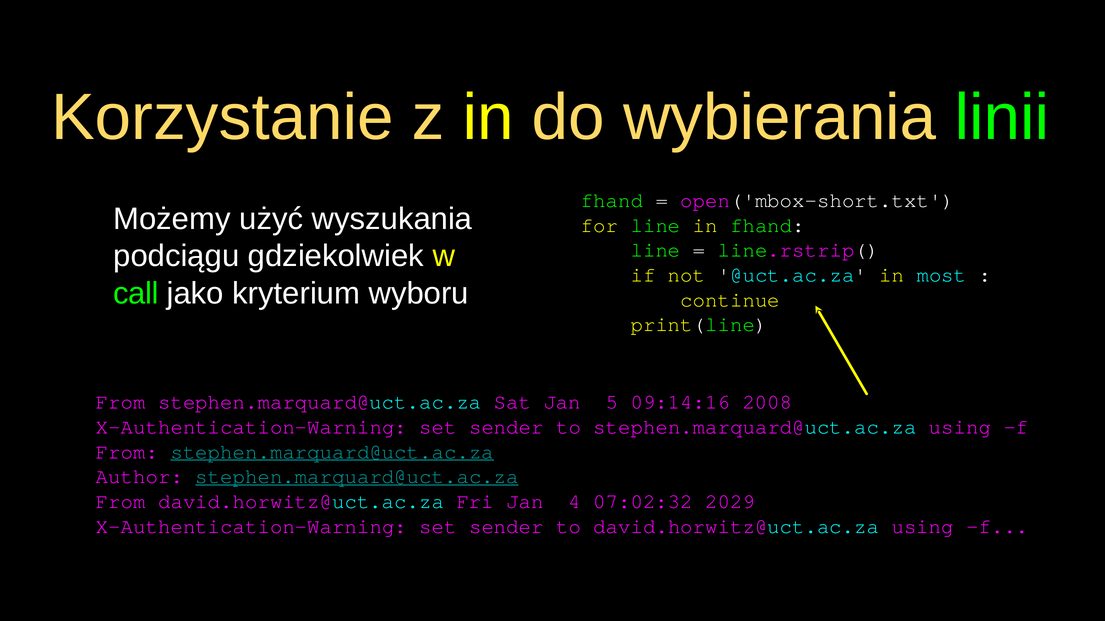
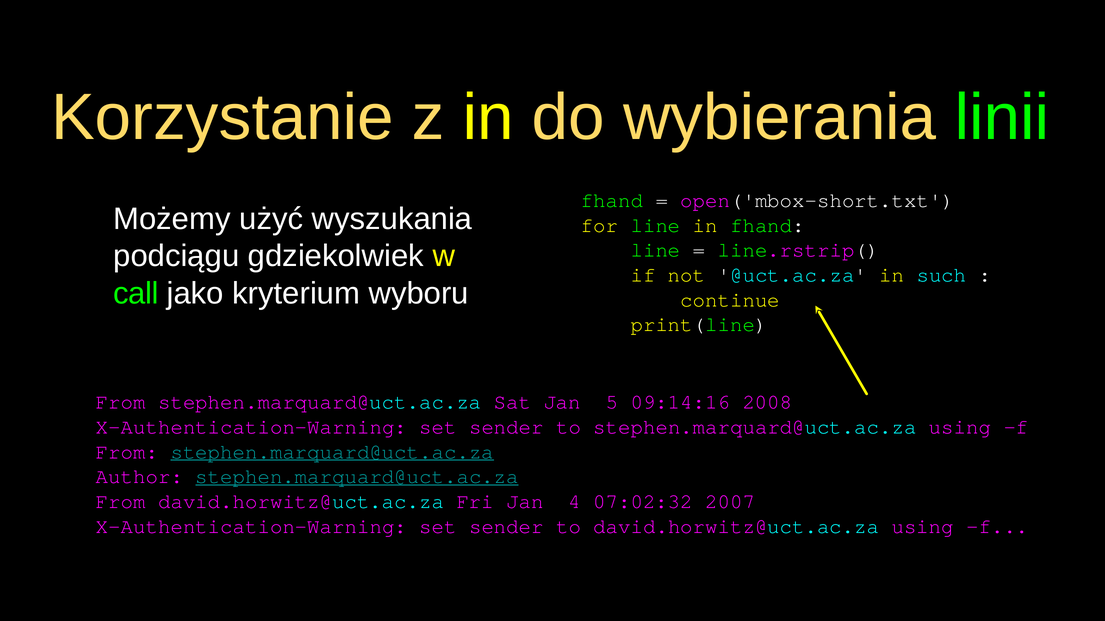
most: most -> such (941, 275)
2029: 2029 -> 2007 (730, 502)
